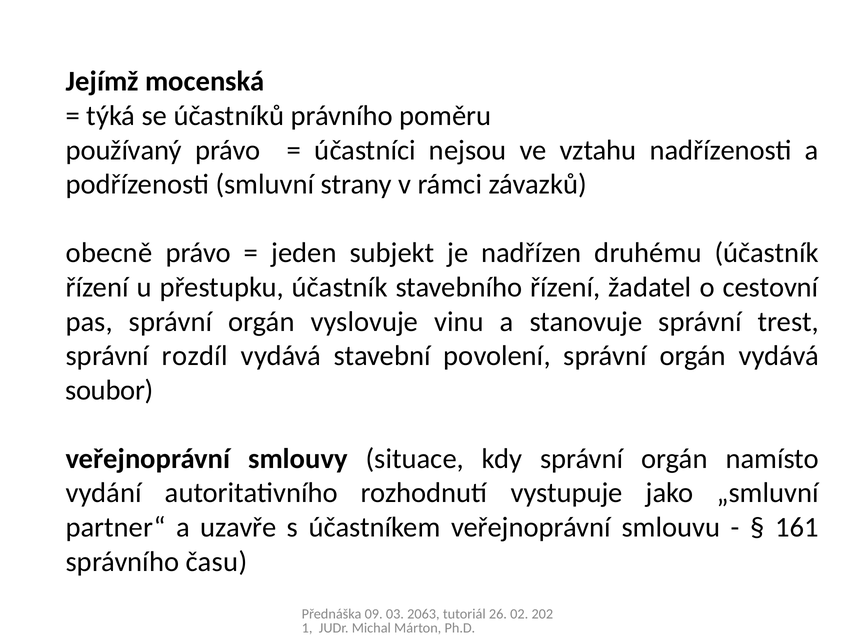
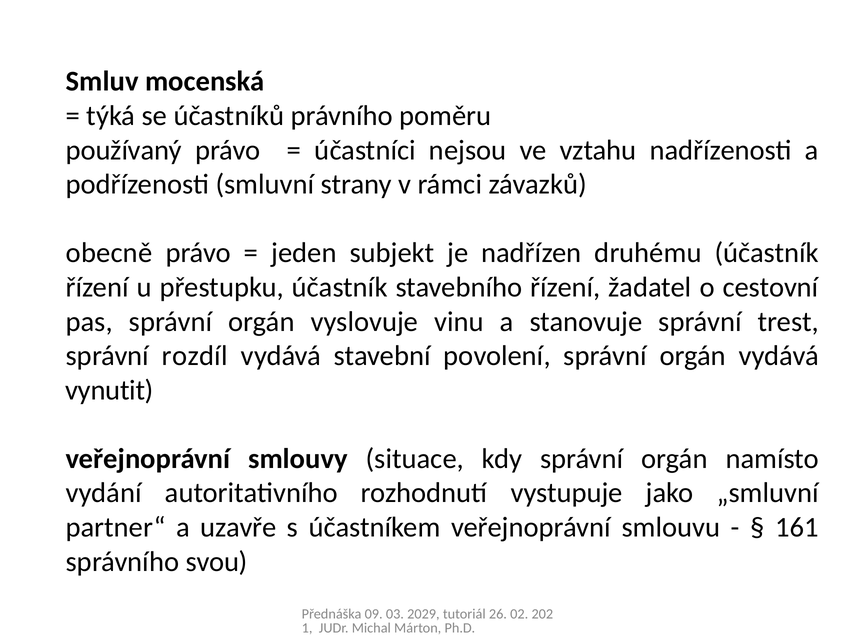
Jejímž: Jejímž -> Smluv (102, 82)
soubor: soubor -> vynutit (109, 390)
času: času -> svou (217, 562)
2063: 2063 -> 2029 (423, 614)
